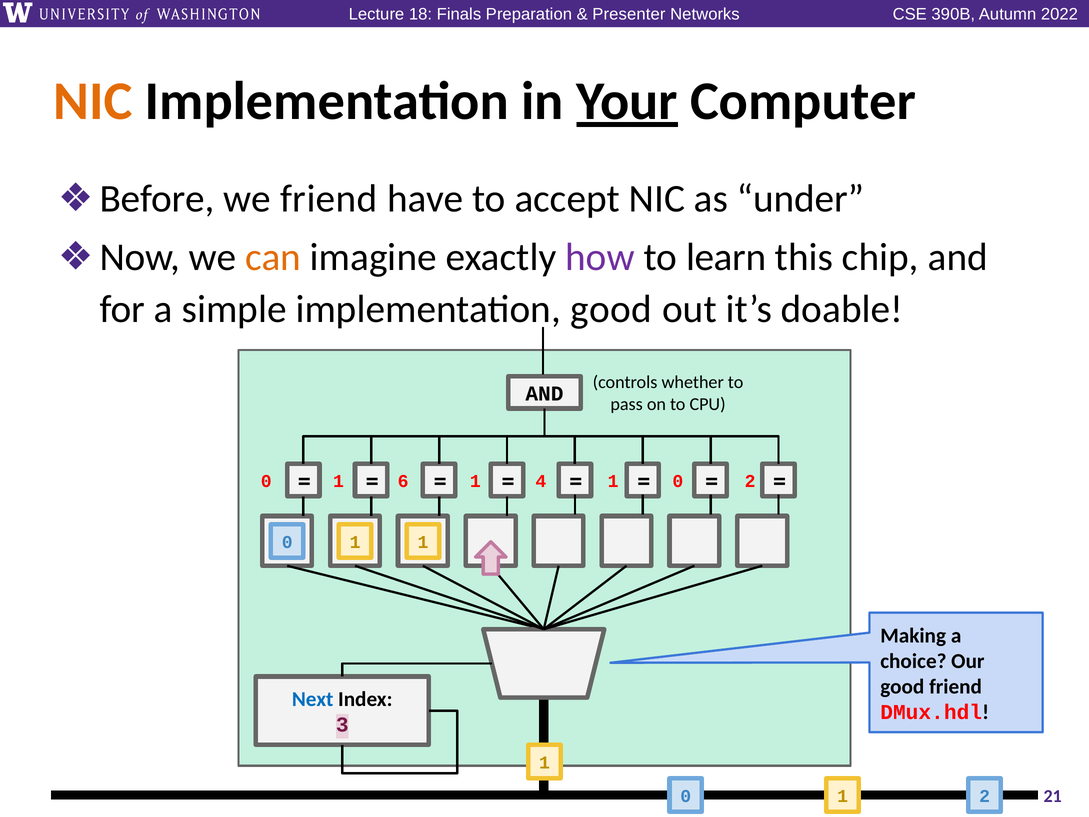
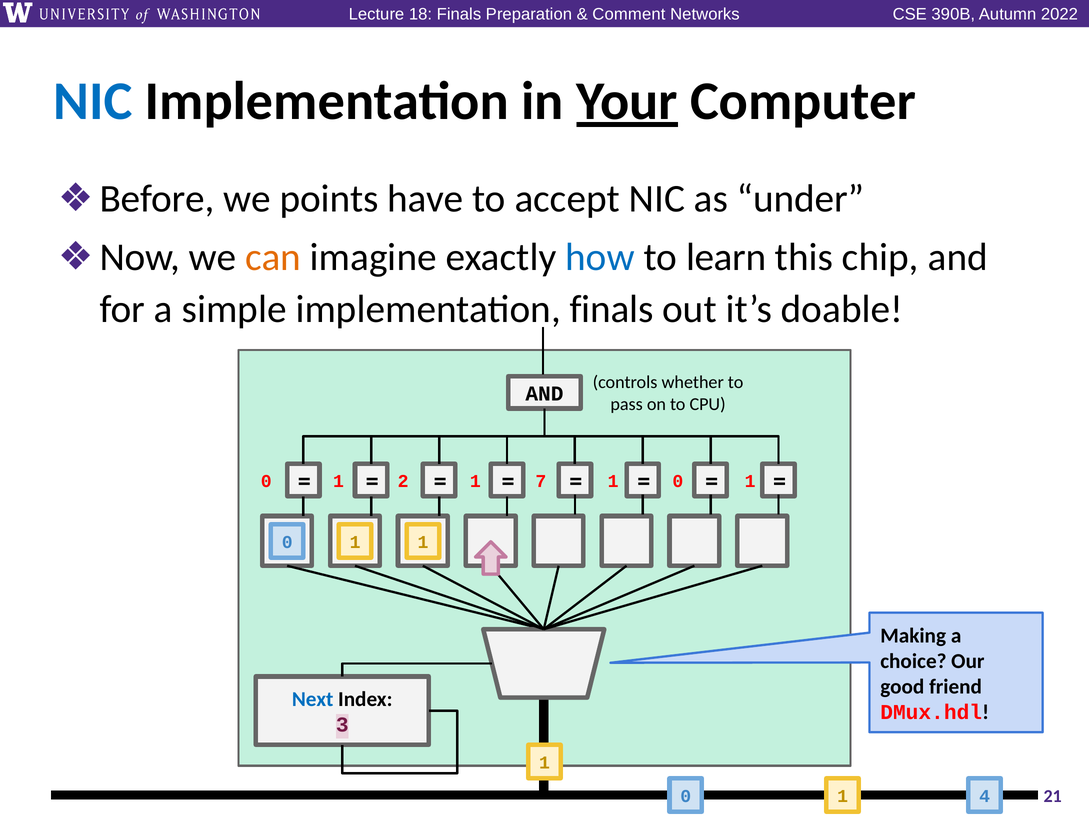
Presenter: Presenter -> Comment (629, 14)
NIC colour: orange -> blue (93, 101)
we friend: friend -> points (329, 199)
how colour: purple -> blue (600, 257)
implementation good: good -> finals (612, 309)
6: 6 -> 2 (403, 481)
4: 4 -> 7 (541, 481)
2: 2 -> 1 (750, 481)
2: 2 -> 4 (985, 796)
